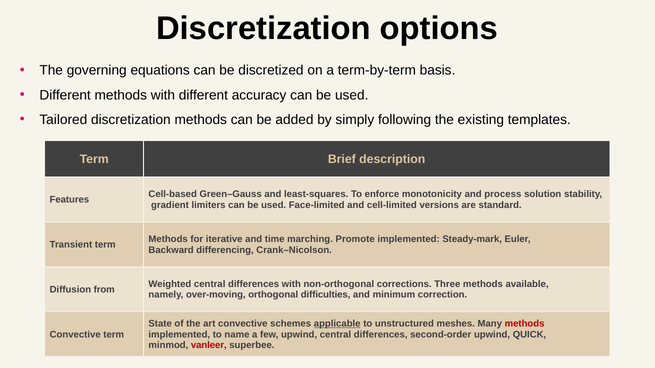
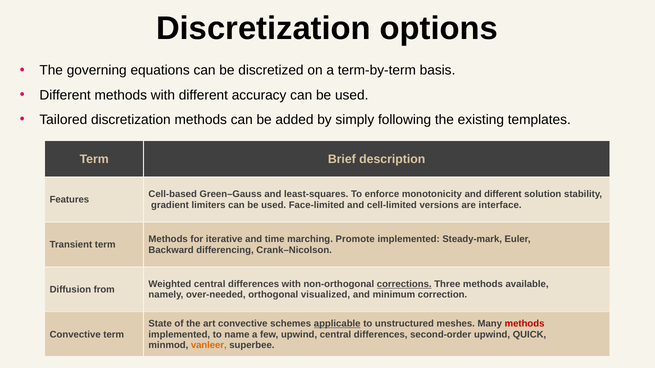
and process: process -> different (503, 194)
standard: standard -> interface (500, 205)
corrections underline: none -> present (404, 284)
over-moving: over-moving -> over-needed (216, 295)
difficulties: difficulties -> visualized (326, 295)
vanleer colour: red -> orange (209, 345)
